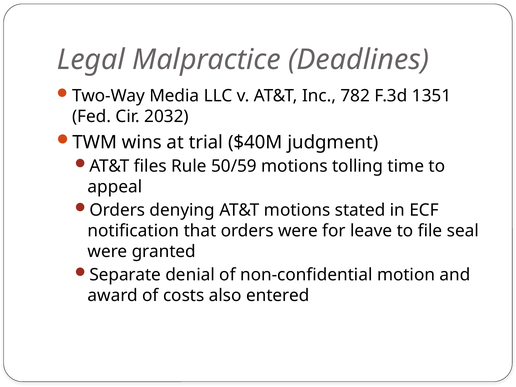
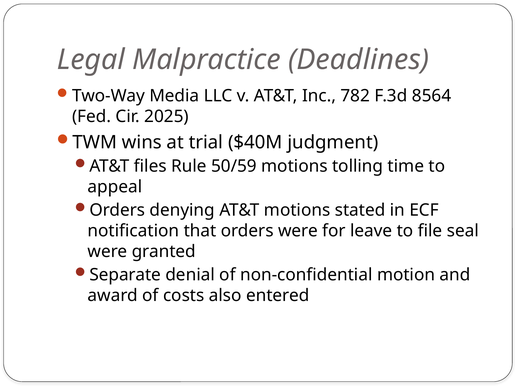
1351: 1351 -> 8564 (432, 96)
2032: 2032 -> 2025 (167, 116)
